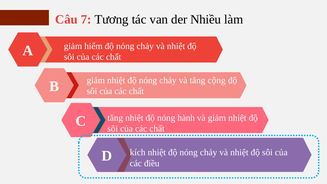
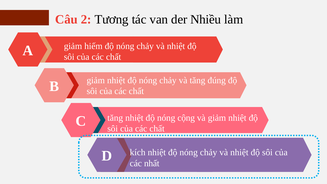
7: 7 -> 2 (86, 19)
cộng: cộng -> đúng (217, 80)
hành: hành -> cộng (186, 118)
điều: điều -> nhất (152, 163)
